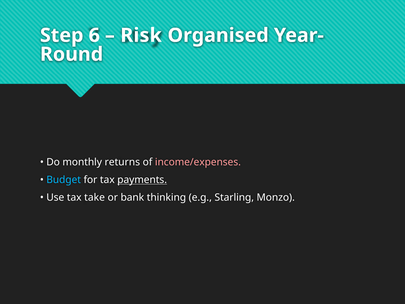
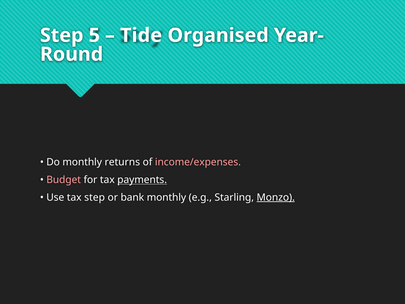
6: 6 -> 5 (94, 35)
Risk: Risk -> Tide (141, 35)
Budget colour: light blue -> pink (64, 180)
tax take: take -> step (95, 197)
bank thinking: thinking -> monthly (166, 197)
Monzo underline: none -> present (276, 197)
